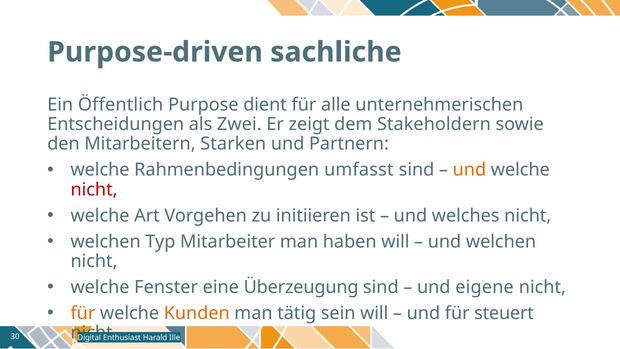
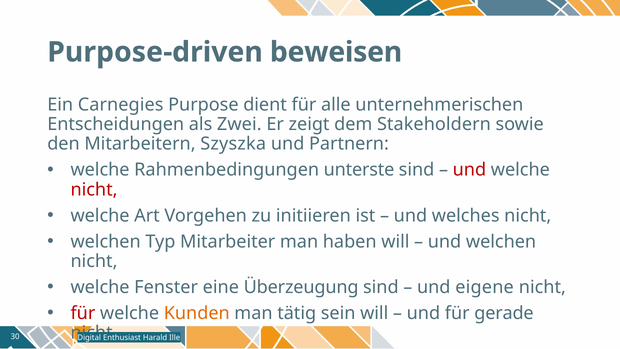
sachliche: sachliche -> beweisen (336, 52)
Öffentlich: Öffentlich -> Carnegies (121, 105)
Starken: Starken -> Szyszka (233, 144)
umfasst: umfasst -> unterste (359, 170)
und colour: orange -> red (469, 170)
für colour: orange -> red (83, 313)
steuert: steuert -> gerade (504, 313)
